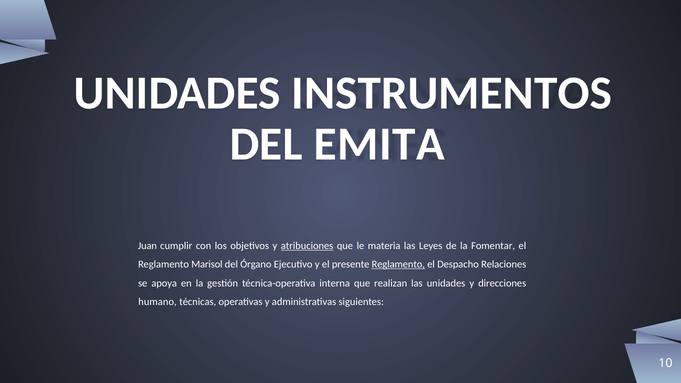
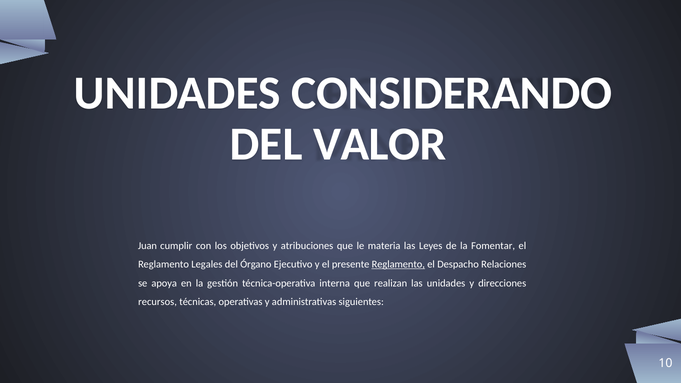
INSTRUMENTOS: INSTRUMENTOS -> CONSIDERANDO (452, 93)
EMITA: EMITA -> VALOR (380, 144)
atribuciones underline: present -> none (307, 246)
Marisol: Marisol -> Legales (207, 264)
humano: humano -> recursos (158, 302)
